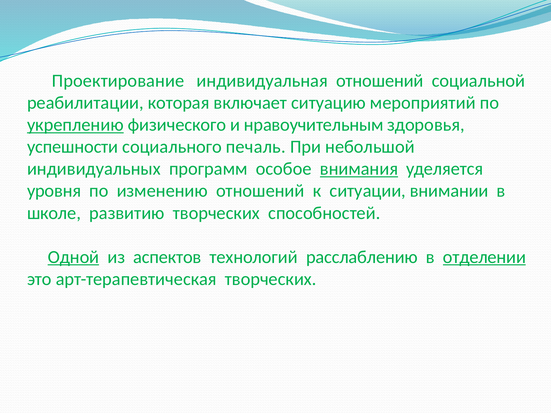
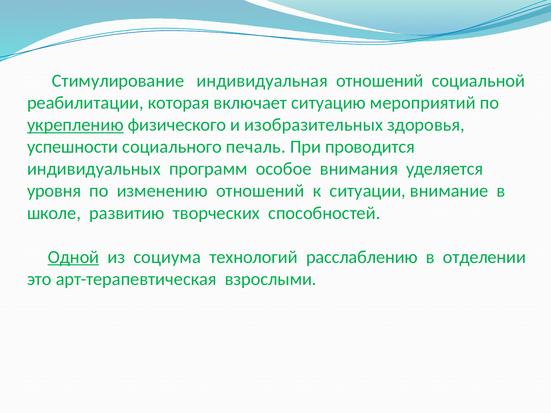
Проектирование: Проектирование -> Стимулирование (118, 81)
нравоучительным: нравоучительным -> изобразительных (314, 125)
небольшой: небольшой -> проводится (370, 147)
внимания underline: present -> none (359, 169)
внимании: внимании -> внимание (449, 191)
аспектов: аспектов -> социума (167, 257)
отделении underline: present -> none (484, 257)
арт-терапевтическая творческих: творческих -> взрослыми (271, 279)
